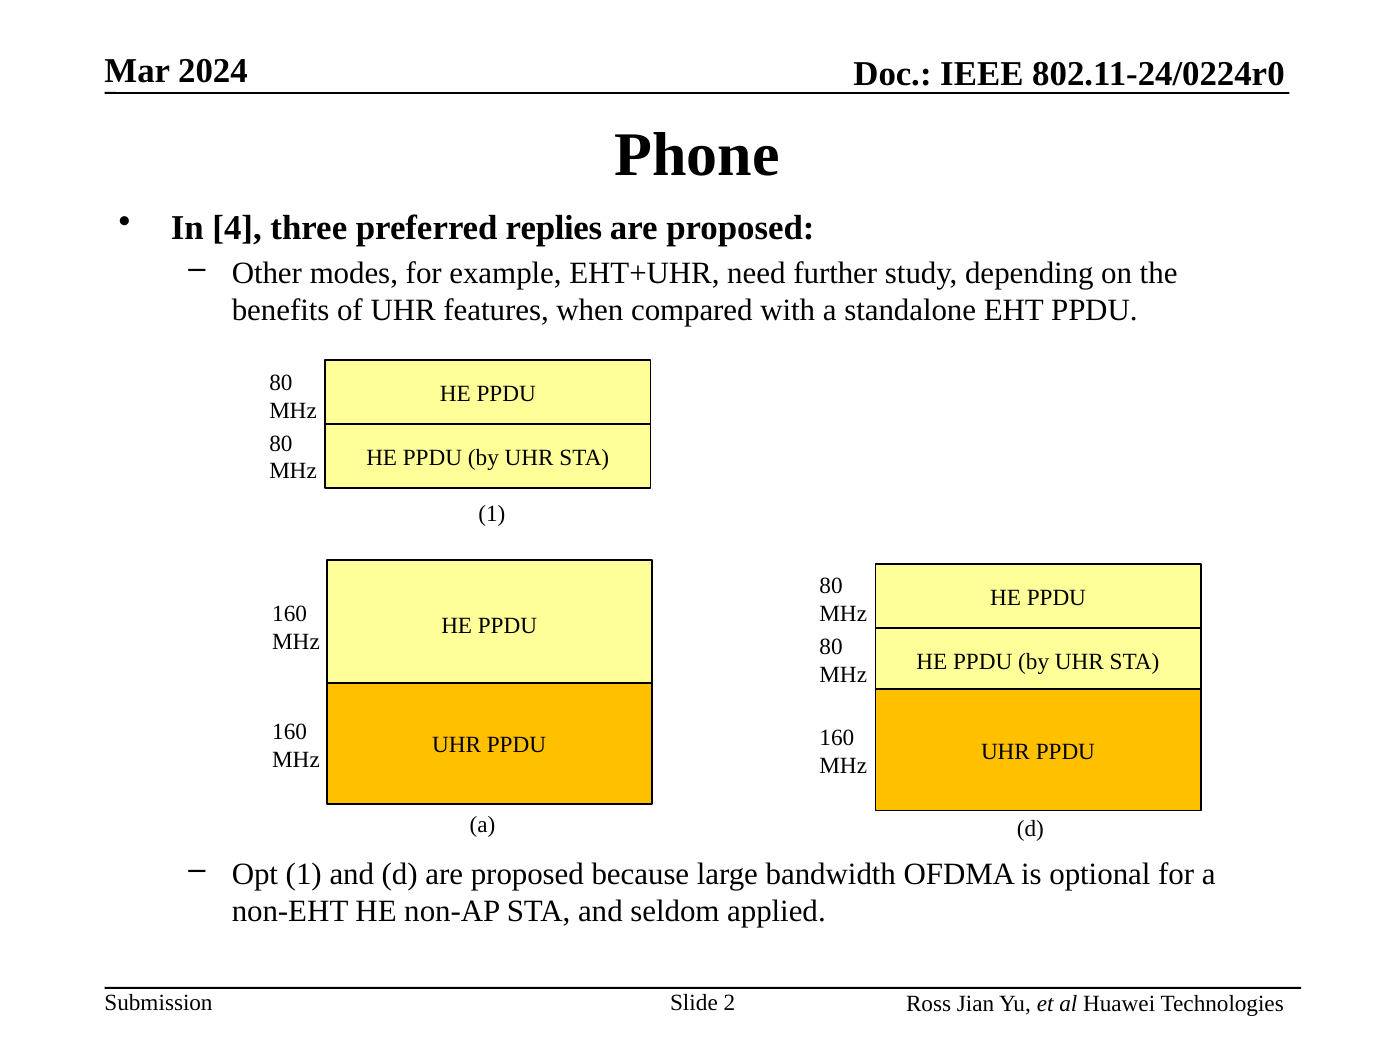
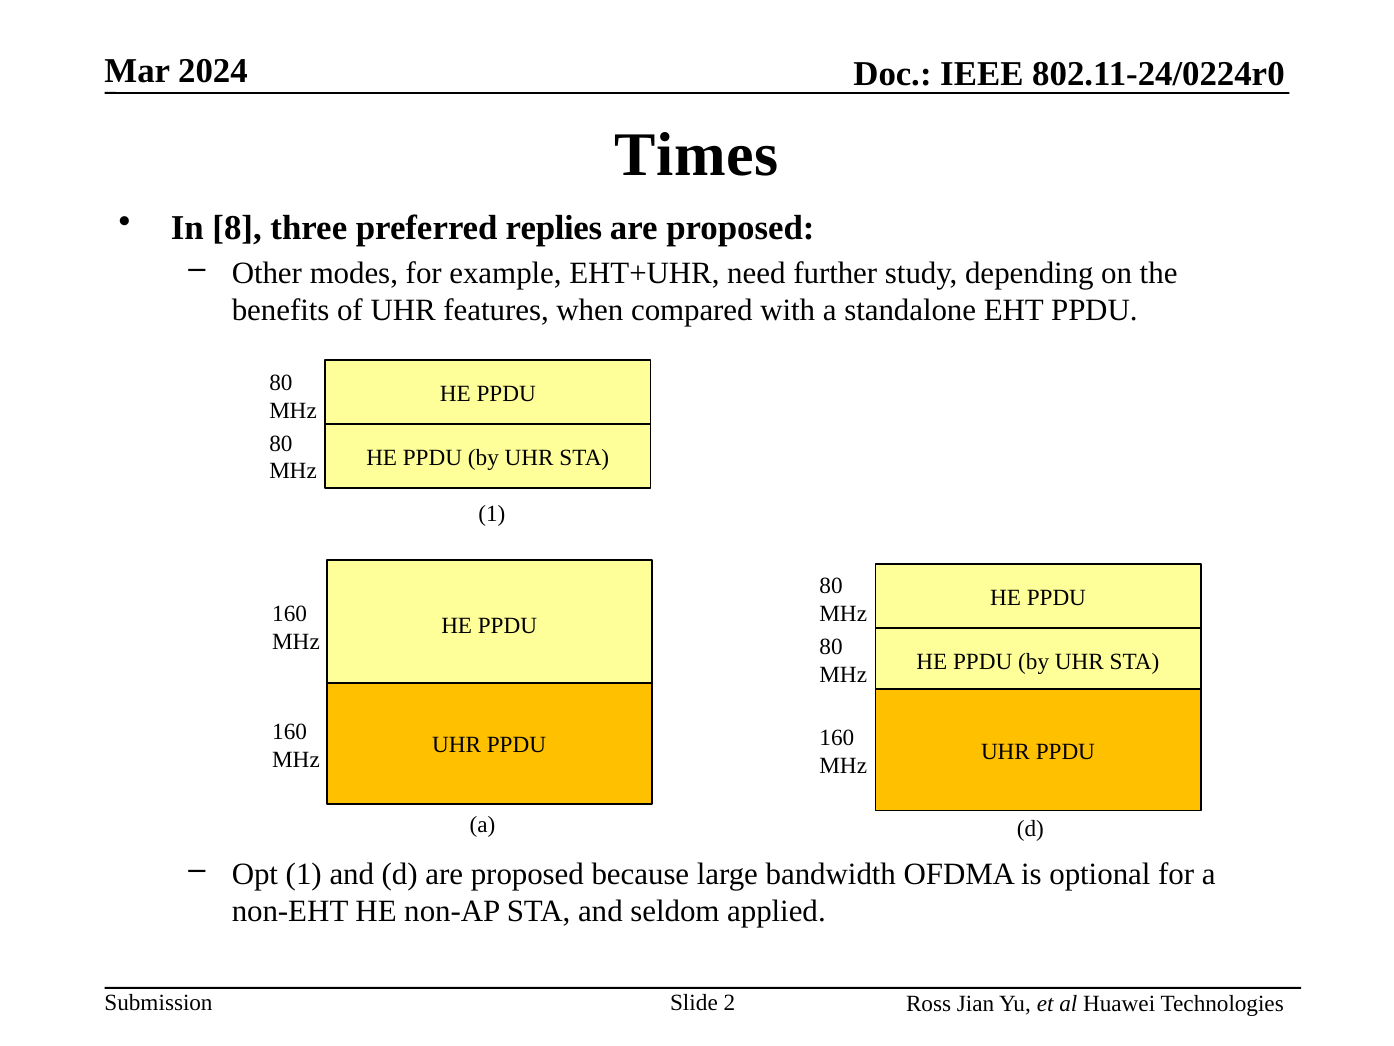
Phone: Phone -> Times (697, 155)
4: 4 -> 8 (237, 228)
